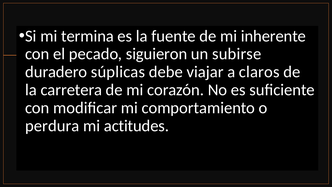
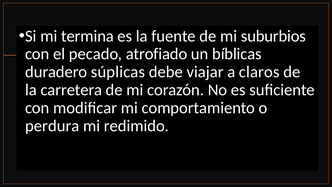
inherente: inherente -> suburbios (273, 36)
siguieron: siguieron -> atrofiado (157, 54)
subirse: subirse -> bíblicas (237, 54)
actitudes: actitudes -> redimido (136, 126)
